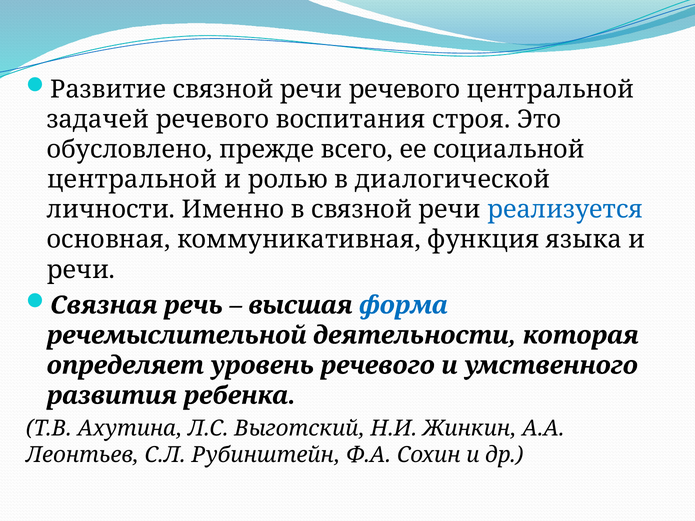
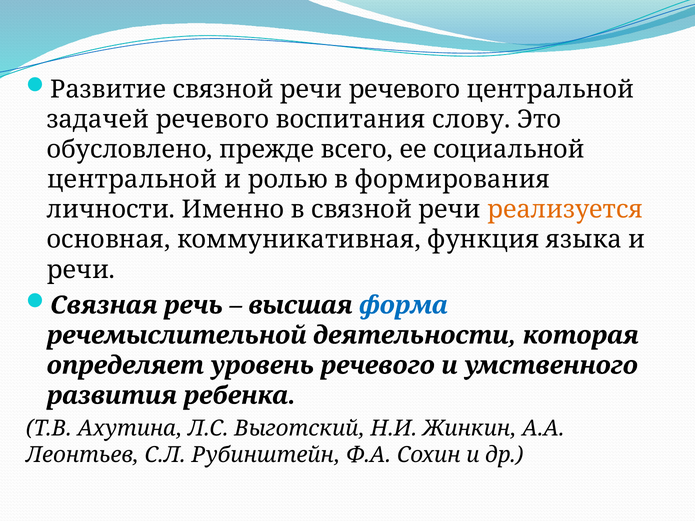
строя: строя -> слову (471, 119)
диалогической: диалогической -> формирования (453, 180)
реализуется colour: blue -> orange (565, 210)
